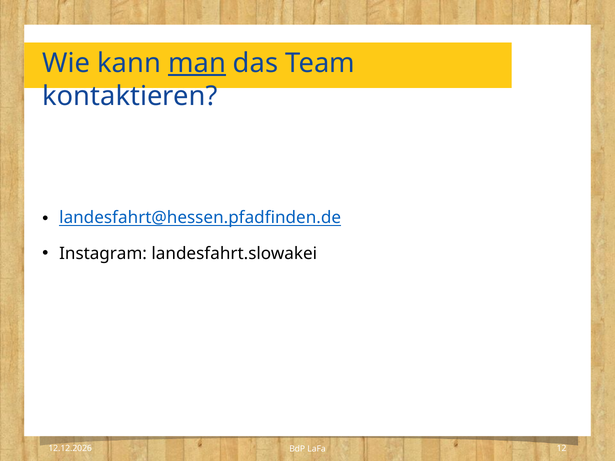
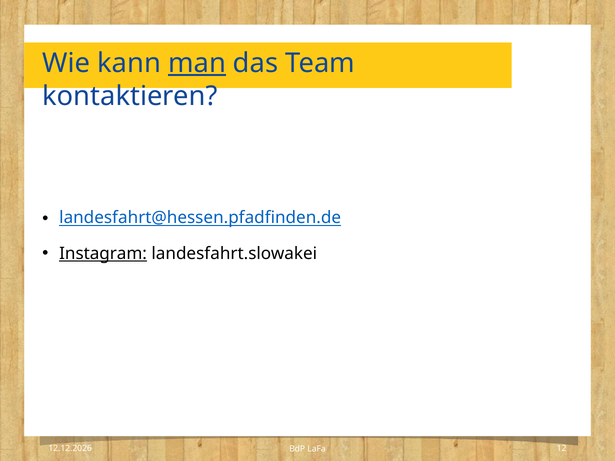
Instagram underline: none -> present (103, 254)
